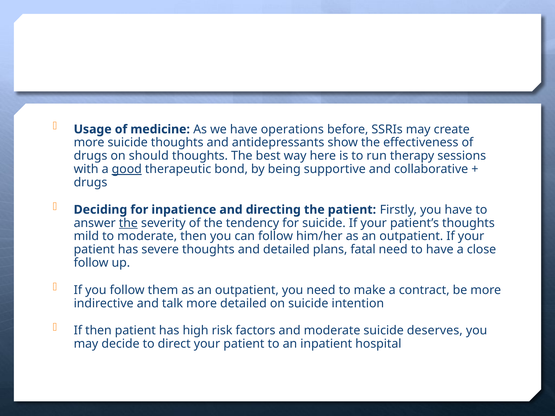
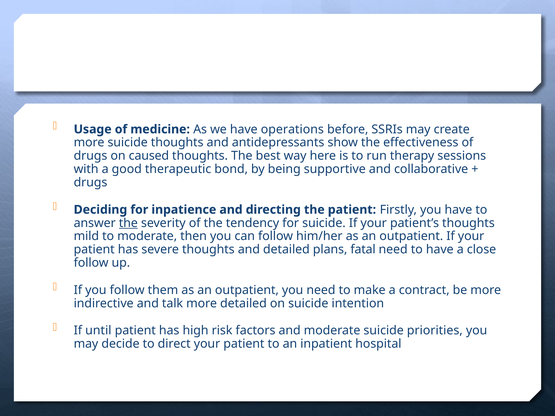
should: should -> caused (149, 156)
good underline: present -> none (127, 169)
If then: then -> until (98, 331)
deserves: deserves -> priorities (435, 331)
